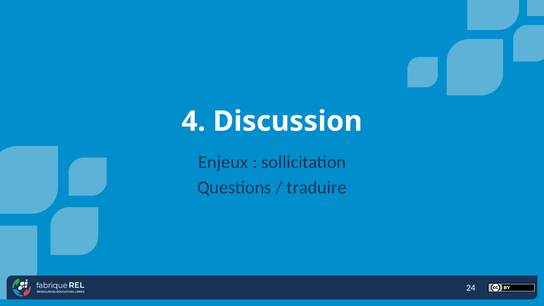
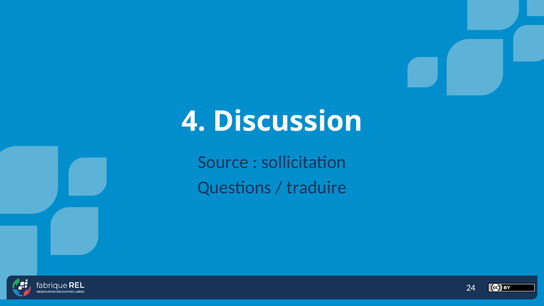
Enjeux: Enjeux -> Source (223, 162)
